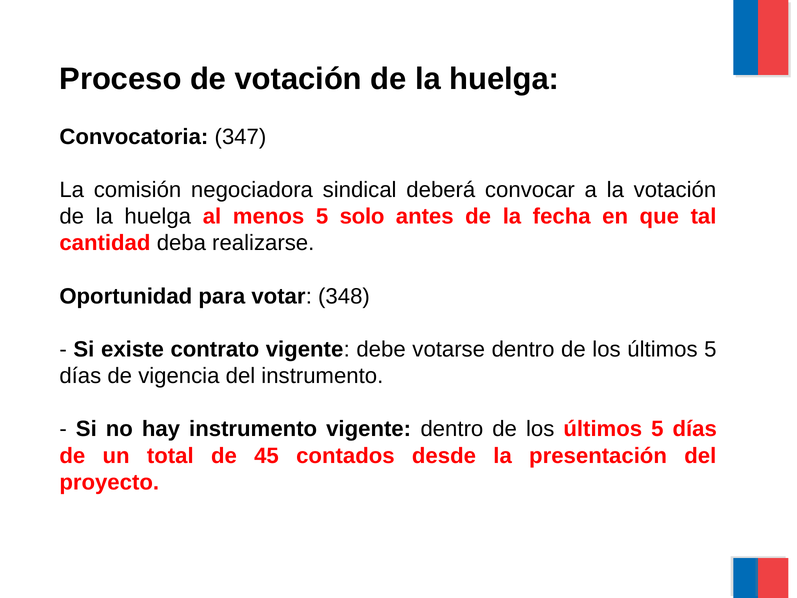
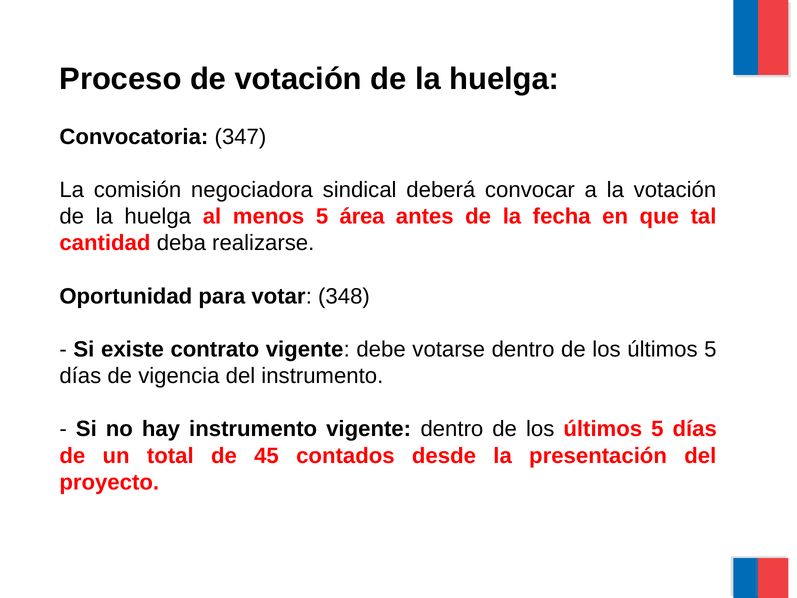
solo: solo -> área (362, 216)
